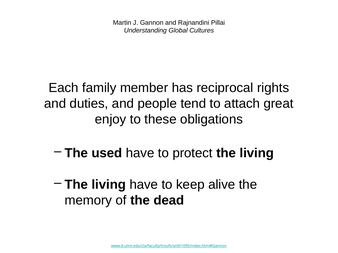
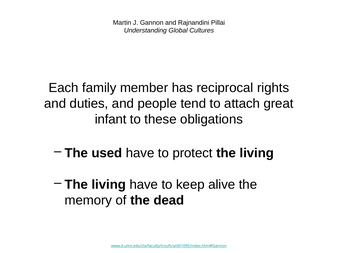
enjoy: enjoy -> infant (111, 120)
